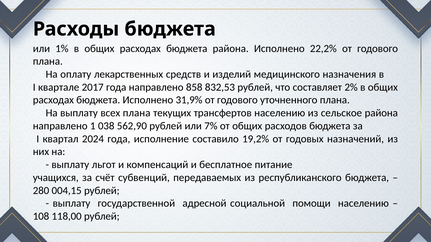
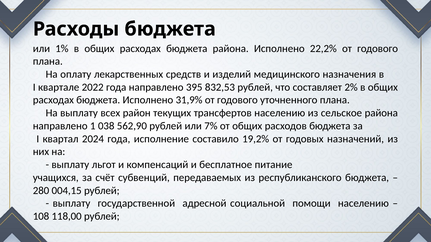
2017: 2017 -> 2022 (93, 87)
858: 858 -> 395 (194, 87)
всех плана: плана -> район (137, 113)
